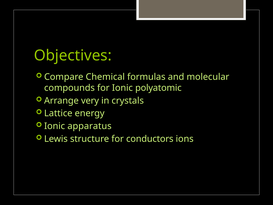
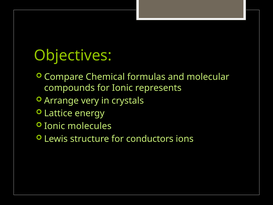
polyatomic: polyatomic -> represents (158, 88)
apparatus: apparatus -> molecules (89, 126)
